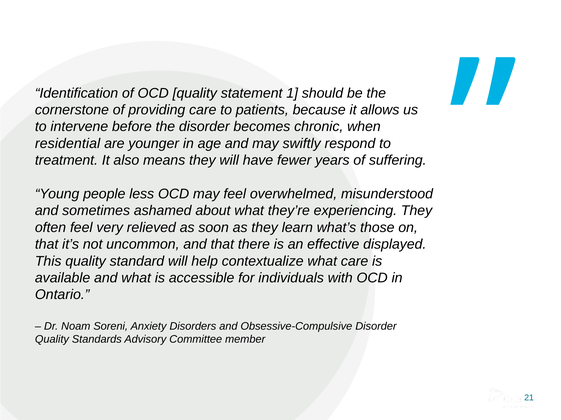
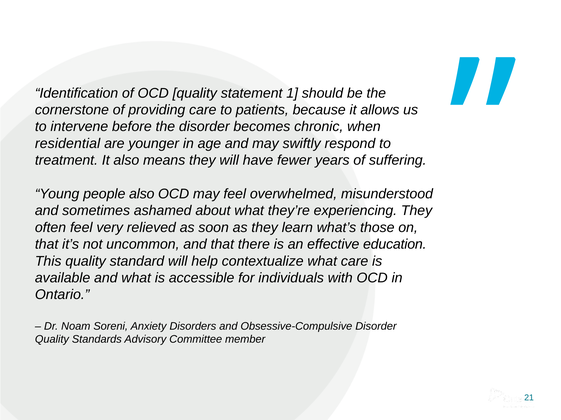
people less: less -> also (142, 194)
displayed: displayed -> education (395, 245)
